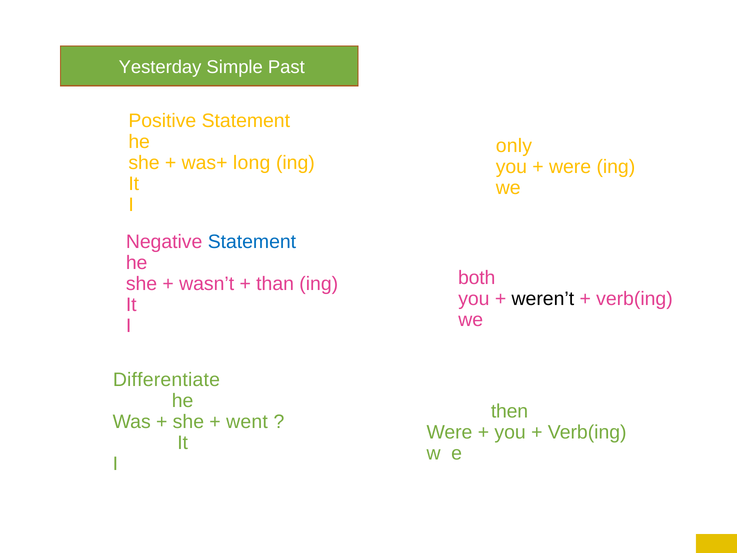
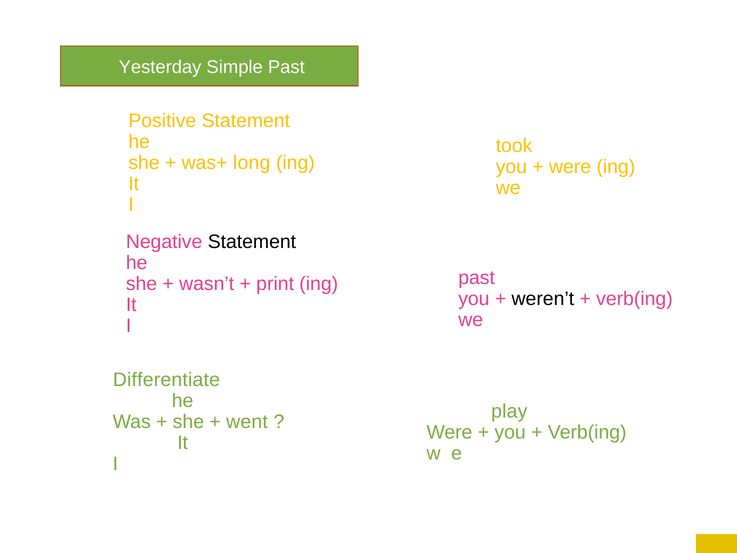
only: only -> took (514, 146)
Statement colour: blue -> black (252, 242)
both: both -> past (477, 278)
than: than -> print (275, 284)
then: then -> play (509, 411)
